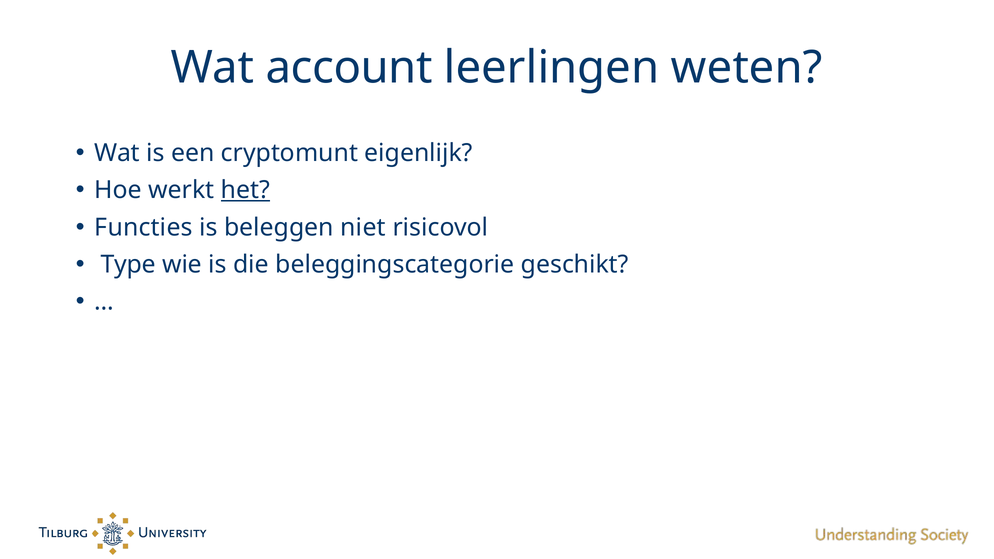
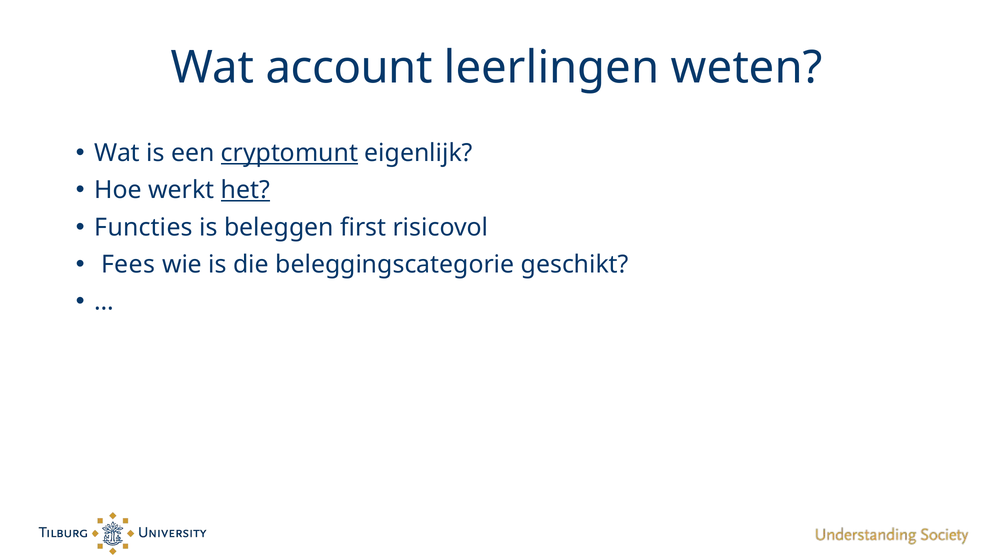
cryptomunt underline: none -> present (289, 153)
niet: niet -> first (363, 227)
Type: Type -> Fees (128, 265)
